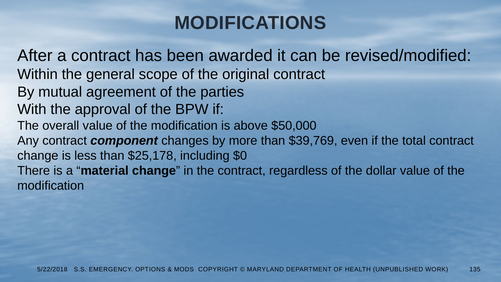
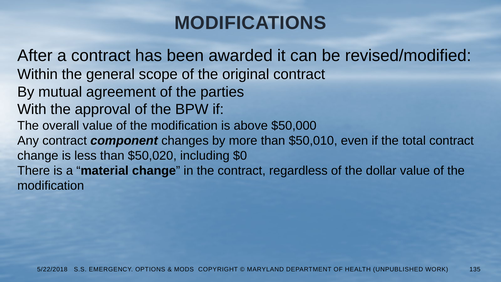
$39,769: $39,769 -> $50,010 (313, 141)
$25,178: $25,178 -> $50,020 (152, 156)
